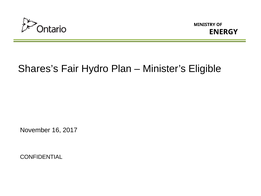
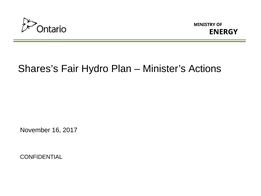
Eligible: Eligible -> Actions (205, 69)
